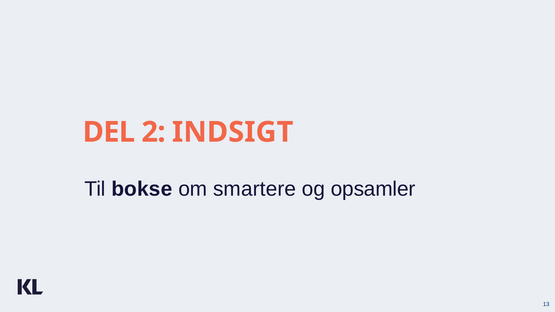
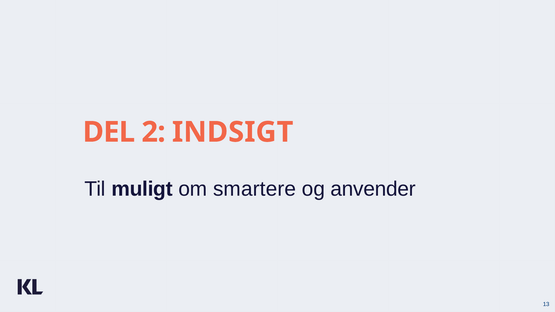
bokse: bokse -> muligt (142, 189)
opsamler: opsamler -> anvender (373, 189)
